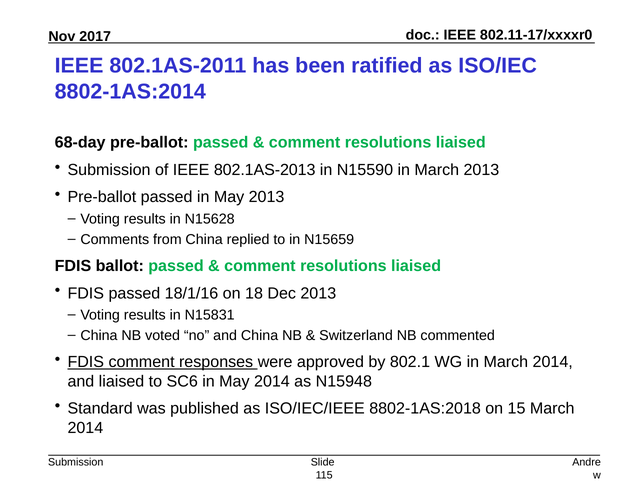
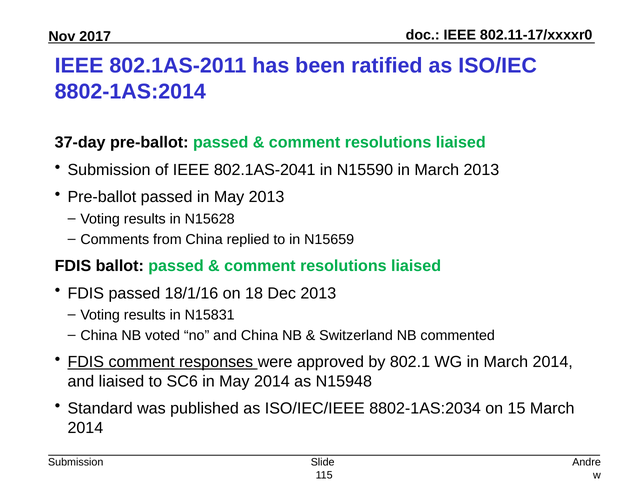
68-day: 68-day -> 37-day (80, 143)
802.1AS-2013: 802.1AS-2013 -> 802.1AS-2041 (265, 170)
8802-1AS:2018: 8802-1AS:2018 -> 8802-1AS:2034 (425, 409)
